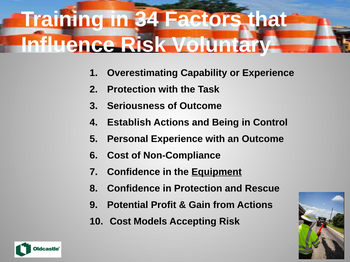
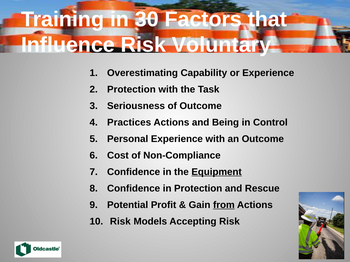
34: 34 -> 30 (147, 19)
Establish: Establish -> Practices (129, 123)
from underline: none -> present (224, 205)
10 Cost: Cost -> Risk (120, 222)
